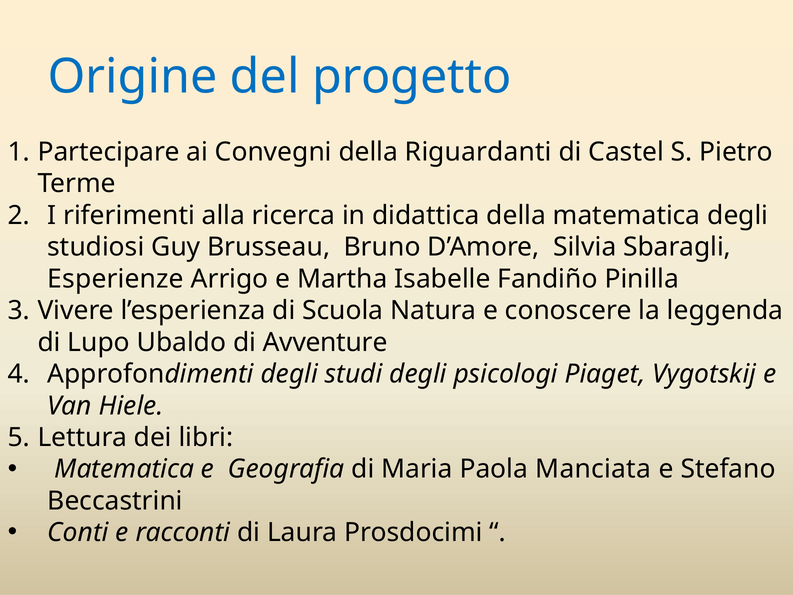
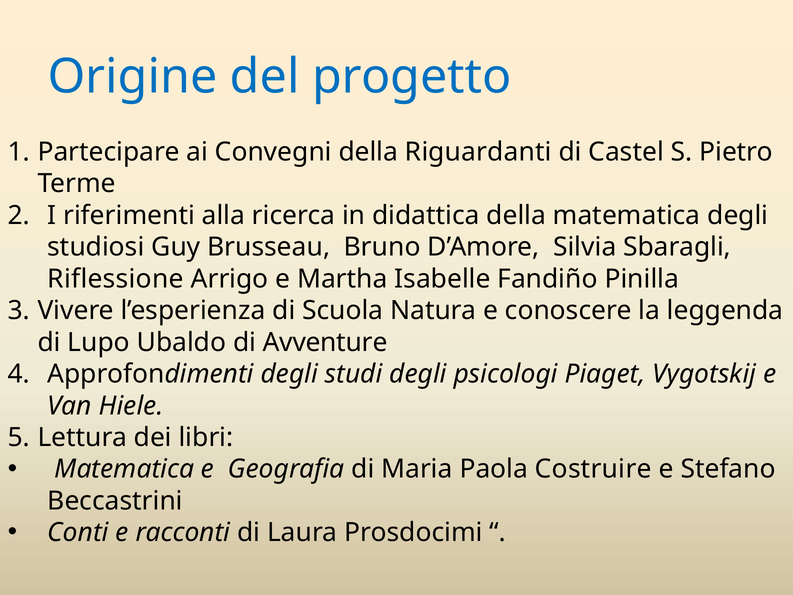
Esperienze: Esperienze -> Riflessione (116, 279)
Manciata: Manciata -> Costruire (593, 469)
